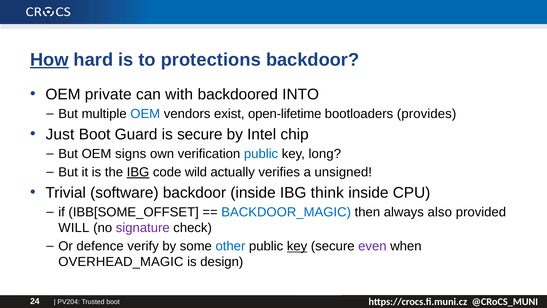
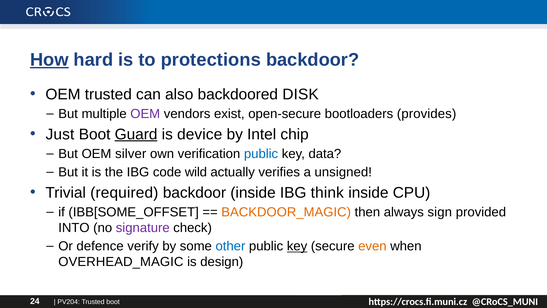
OEM private: private -> trusted (108, 94)
with: with -> also (179, 94)
INTO: INTO -> DISK (301, 94)
OEM colour: blue -> purple (145, 114)
open-lifetime: open-lifetime -> open-secure (285, 114)
Guard underline: none -> present (136, 134)
is secure: secure -> device (200, 134)
signs: signs -> silver (131, 154)
long: long -> data (325, 154)
IBG underline: present -> none (138, 172)
software: software -> required (124, 192)
BACKDOOR_MAGIC colour: blue -> orange (286, 212)
also: also -> sign (440, 212)
WILL: WILL -> INTO (74, 228)
even colour: purple -> orange (372, 246)
